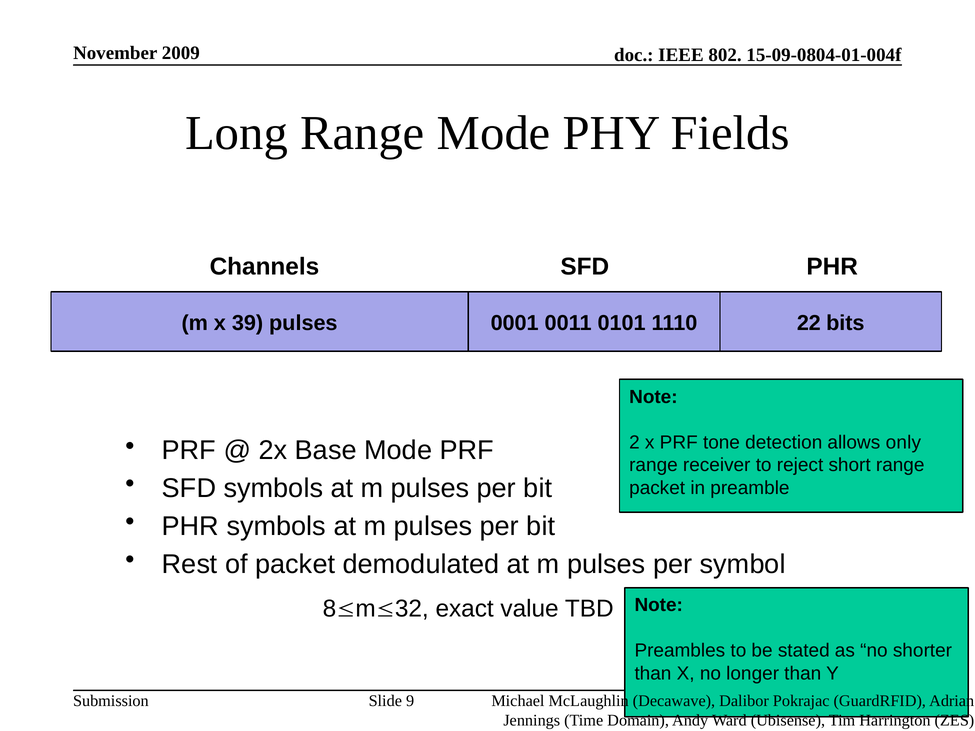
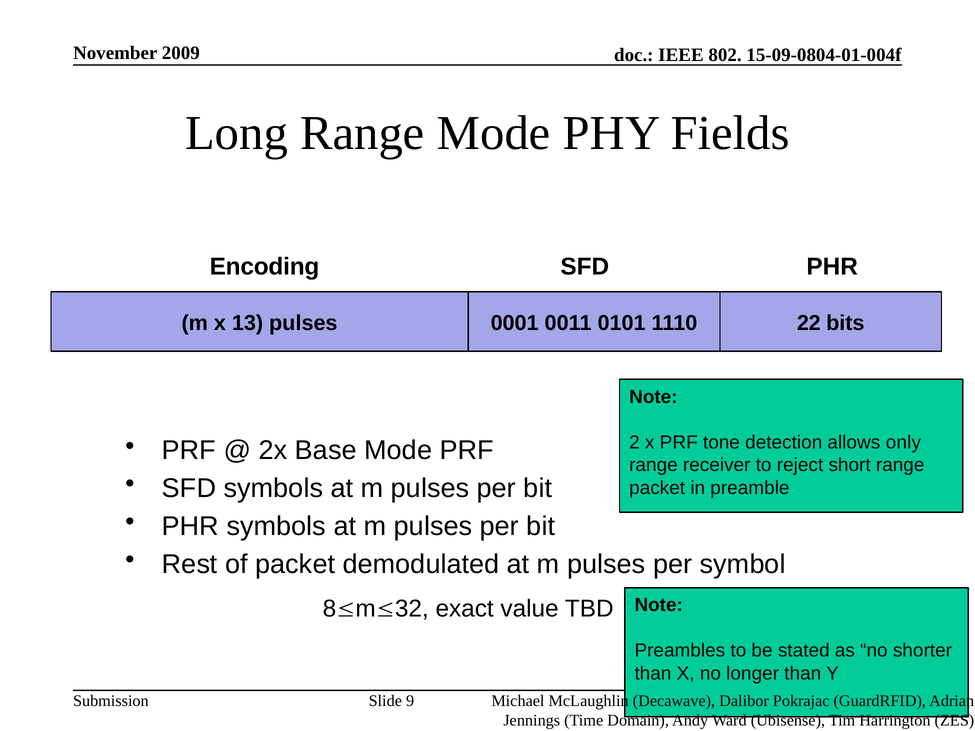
Channels: Channels -> Encoding (264, 267)
39: 39 -> 13 (248, 323)
